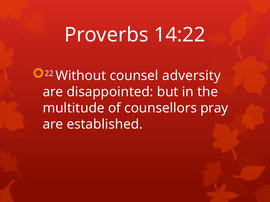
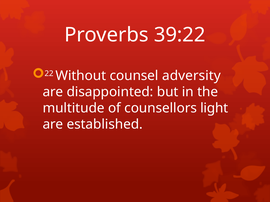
14:22: 14:22 -> 39:22 (180, 35)
pray: pray -> light (214, 108)
